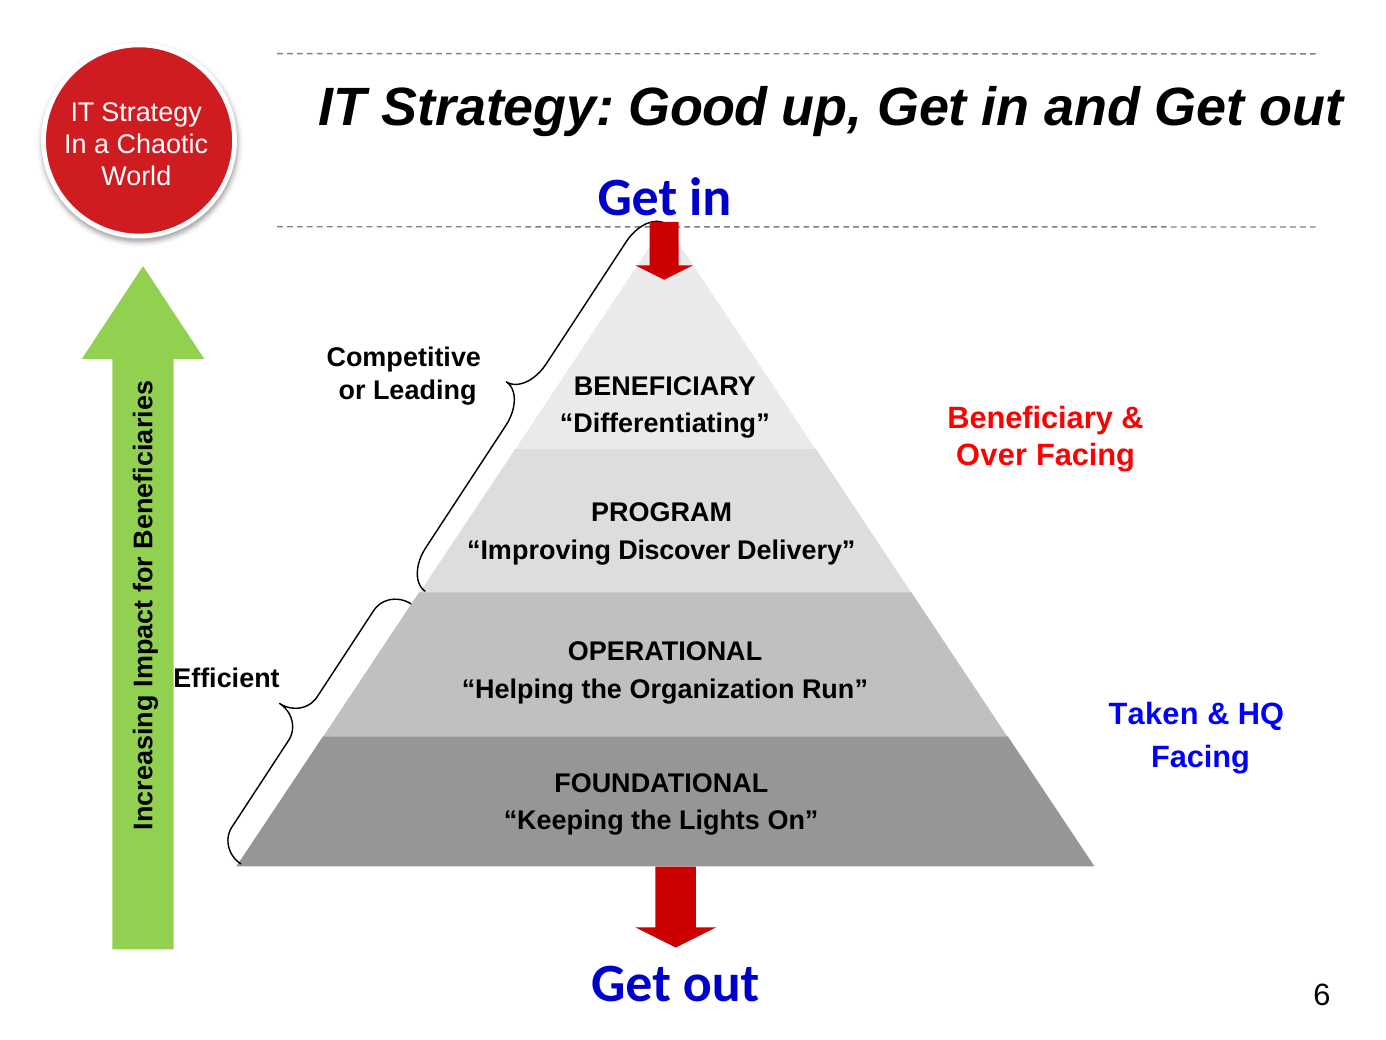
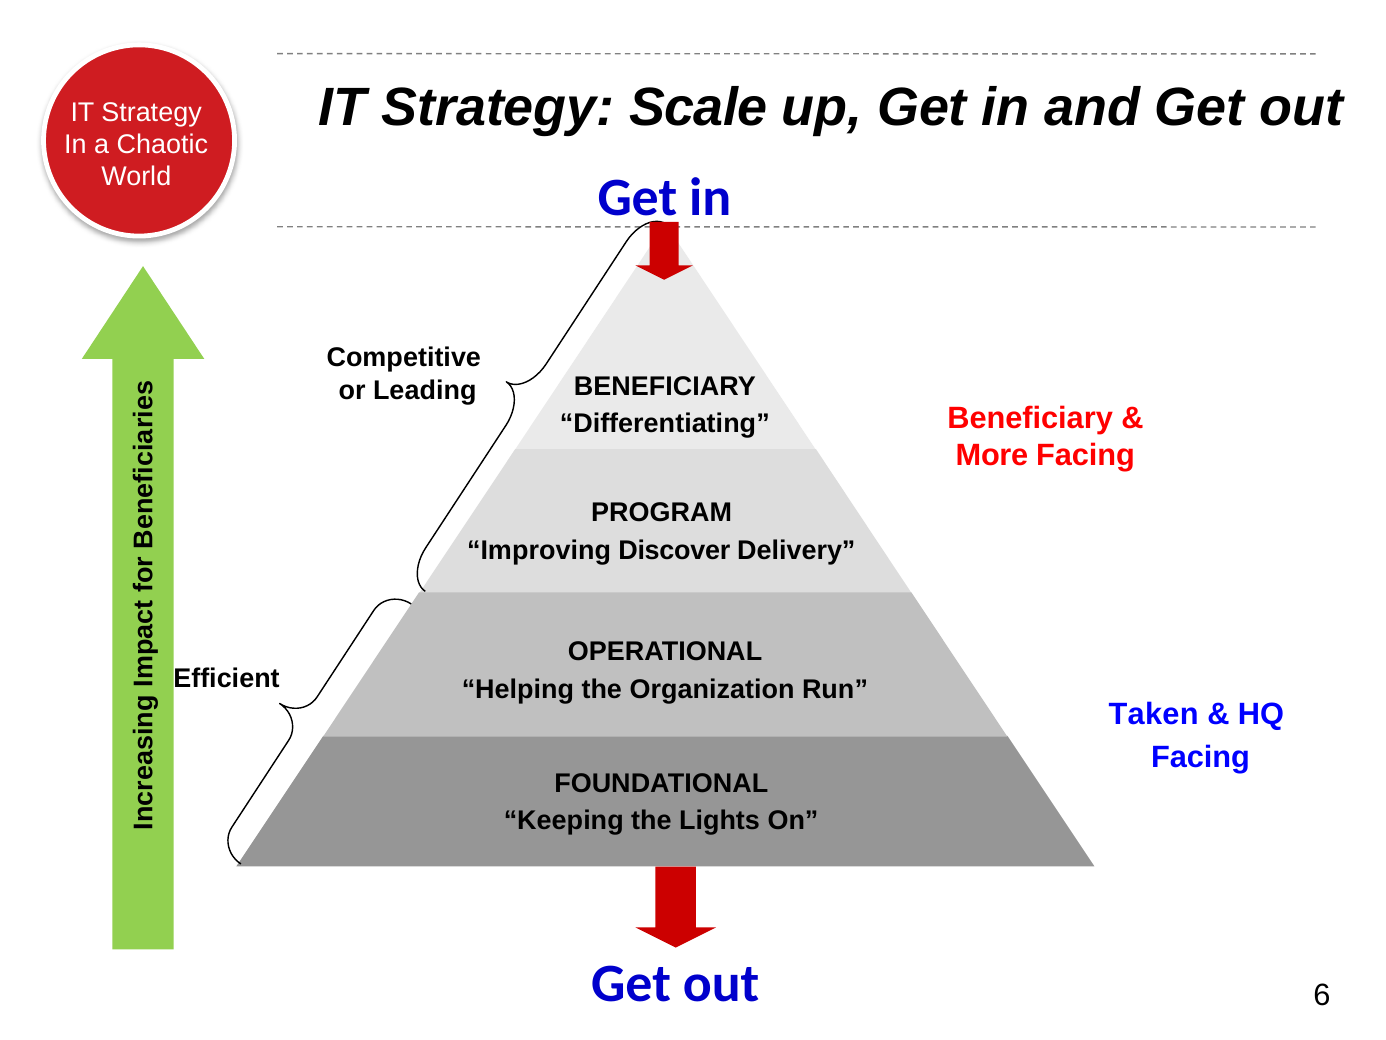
Good: Good -> Scale (698, 108)
Over: Over -> More (992, 455)
